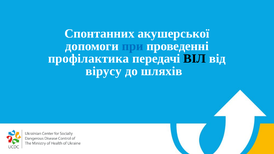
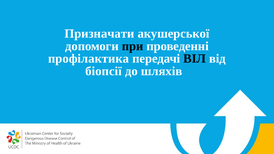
Спонтанних: Спонтанних -> Призначати (99, 34)
при colour: blue -> black (133, 46)
вірусу: вірусу -> біопсії (104, 71)
